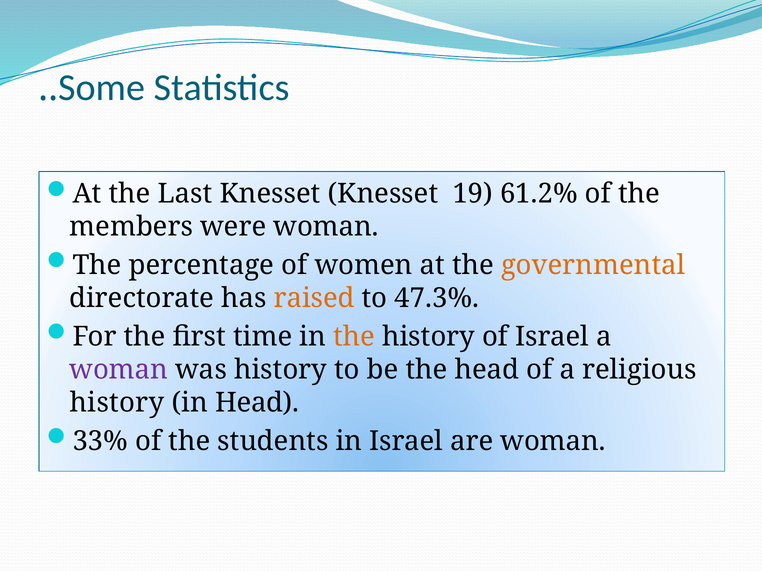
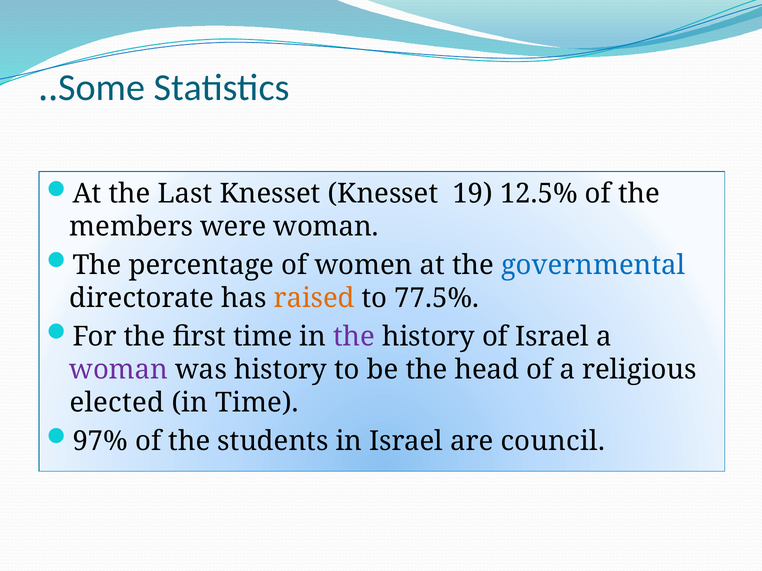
61.2%: 61.2% -> 12.5% (539, 194)
governmental colour: orange -> blue (593, 265)
47.3%: 47.3% -> 77.5% (437, 298)
the colour: orange -> purple (354, 337)
history: history -> elected (117, 403)
in Head: Head -> Time (257, 403)
33%: 33% -> 97% (100, 441)
are woman: woman -> council (553, 441)
